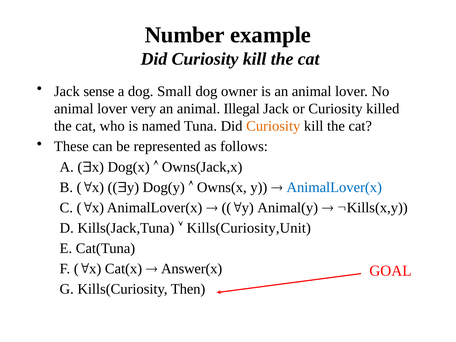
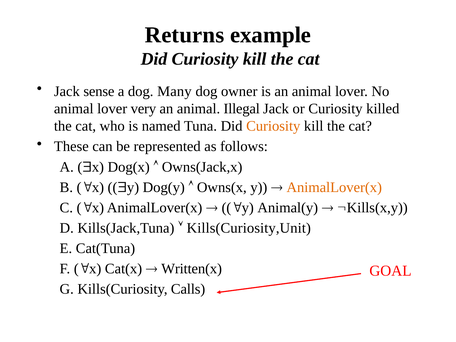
Number: Number -> Returns (184, 35)
Small: Small -> Many (174, 91)
AnimalLover(x colour: blue -> orange (334, 187)
Answer(x: Answer(x -> Written(x (192, 269)
Then: Then -> Calls (188, 289)
